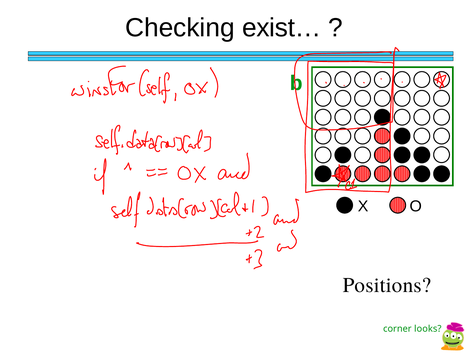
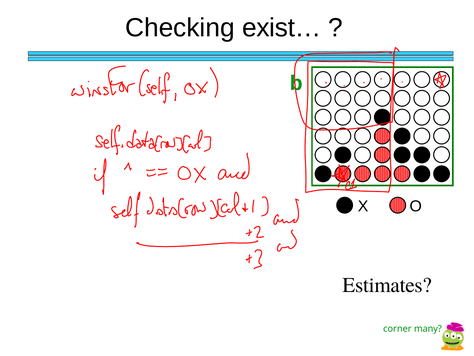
Positions: Positions -> Estimates (387, 285)
looks: looks -> many (428, 328)
